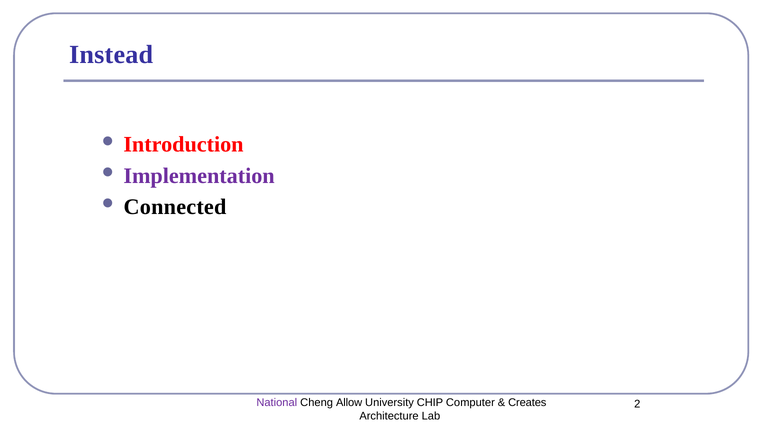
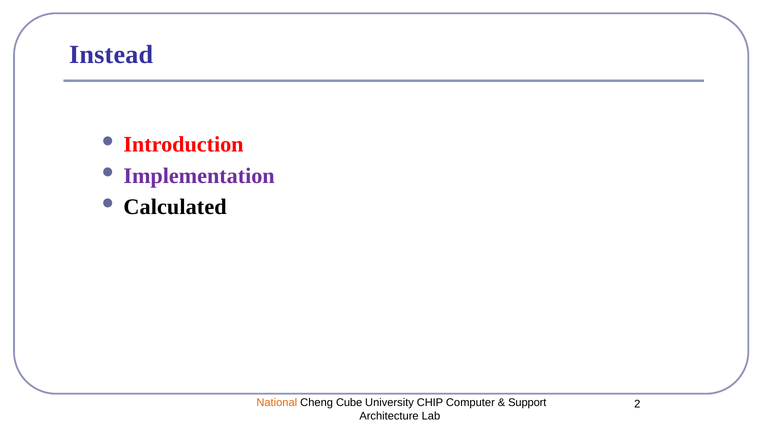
Connected: Connected -> Calculated (175, 207)
National colour: purple -> orange (277, 403)
Allow: Allow -> Cube (349, 403)
Creates: Creates -> Support (527, 403)
